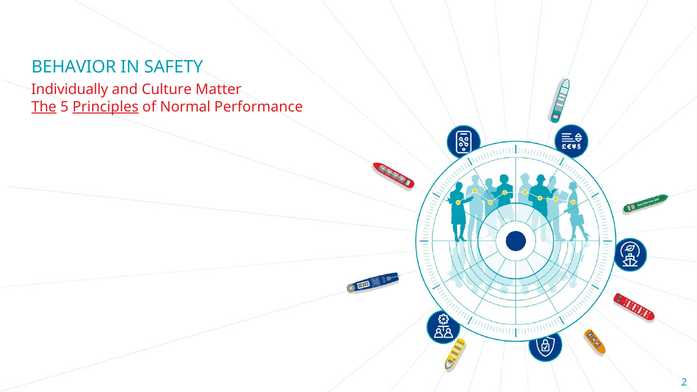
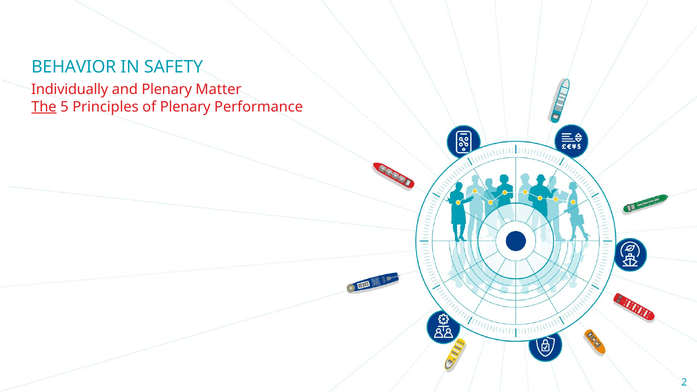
and Culture: Culture -> Plenary (167, 89)
Principles underline: present -> none (106, 107)
of Normal: Normal -> Plenary (185, 107)
